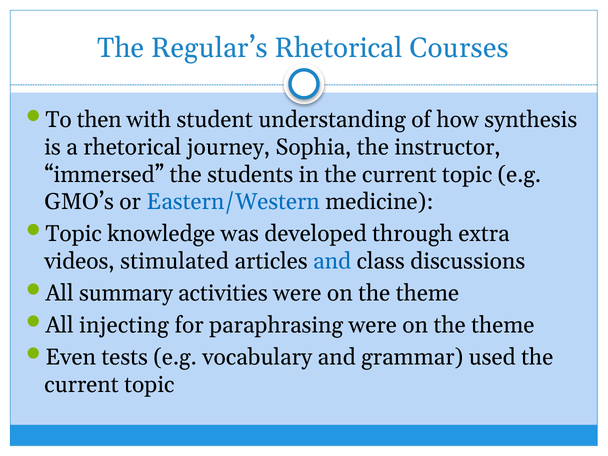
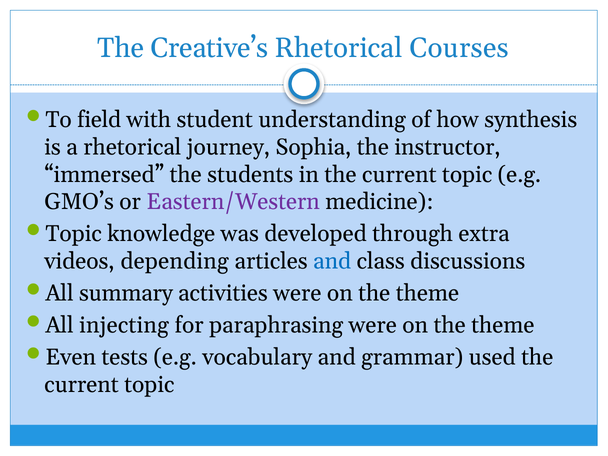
Regular’s: Regular’s -> Creative’s (210, 48)
then: then -> field (99, 120)
Eastern/Western colour: blue -> purple (233, 202)
stimulated: stimulated -> depending (175, 261)
